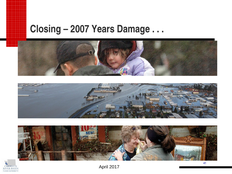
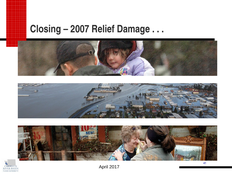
Years: Years -> Relief (103, 29)
